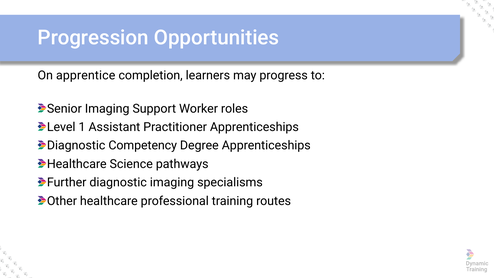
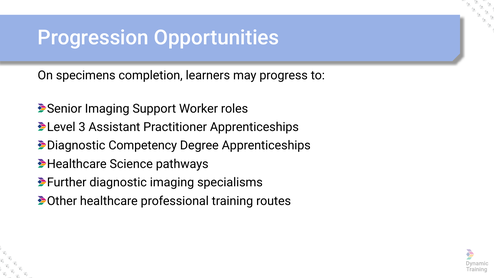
apprentice: apprentice -> specimens (86, 75)
1: 1 -> 3 (82, 127)
